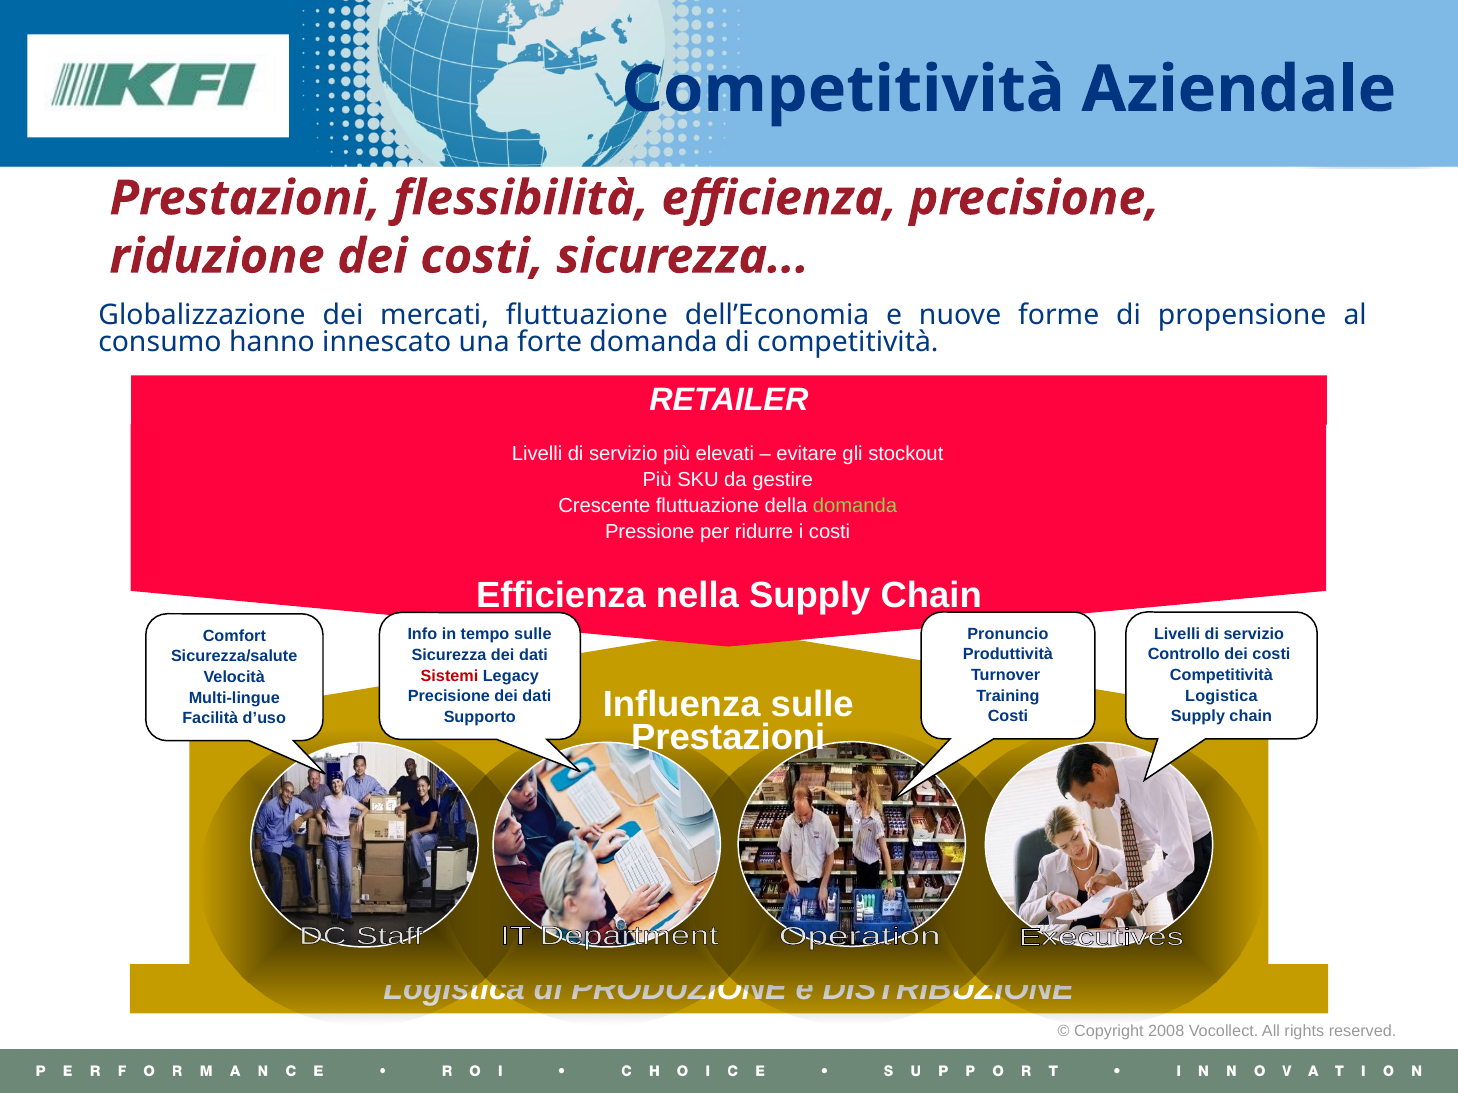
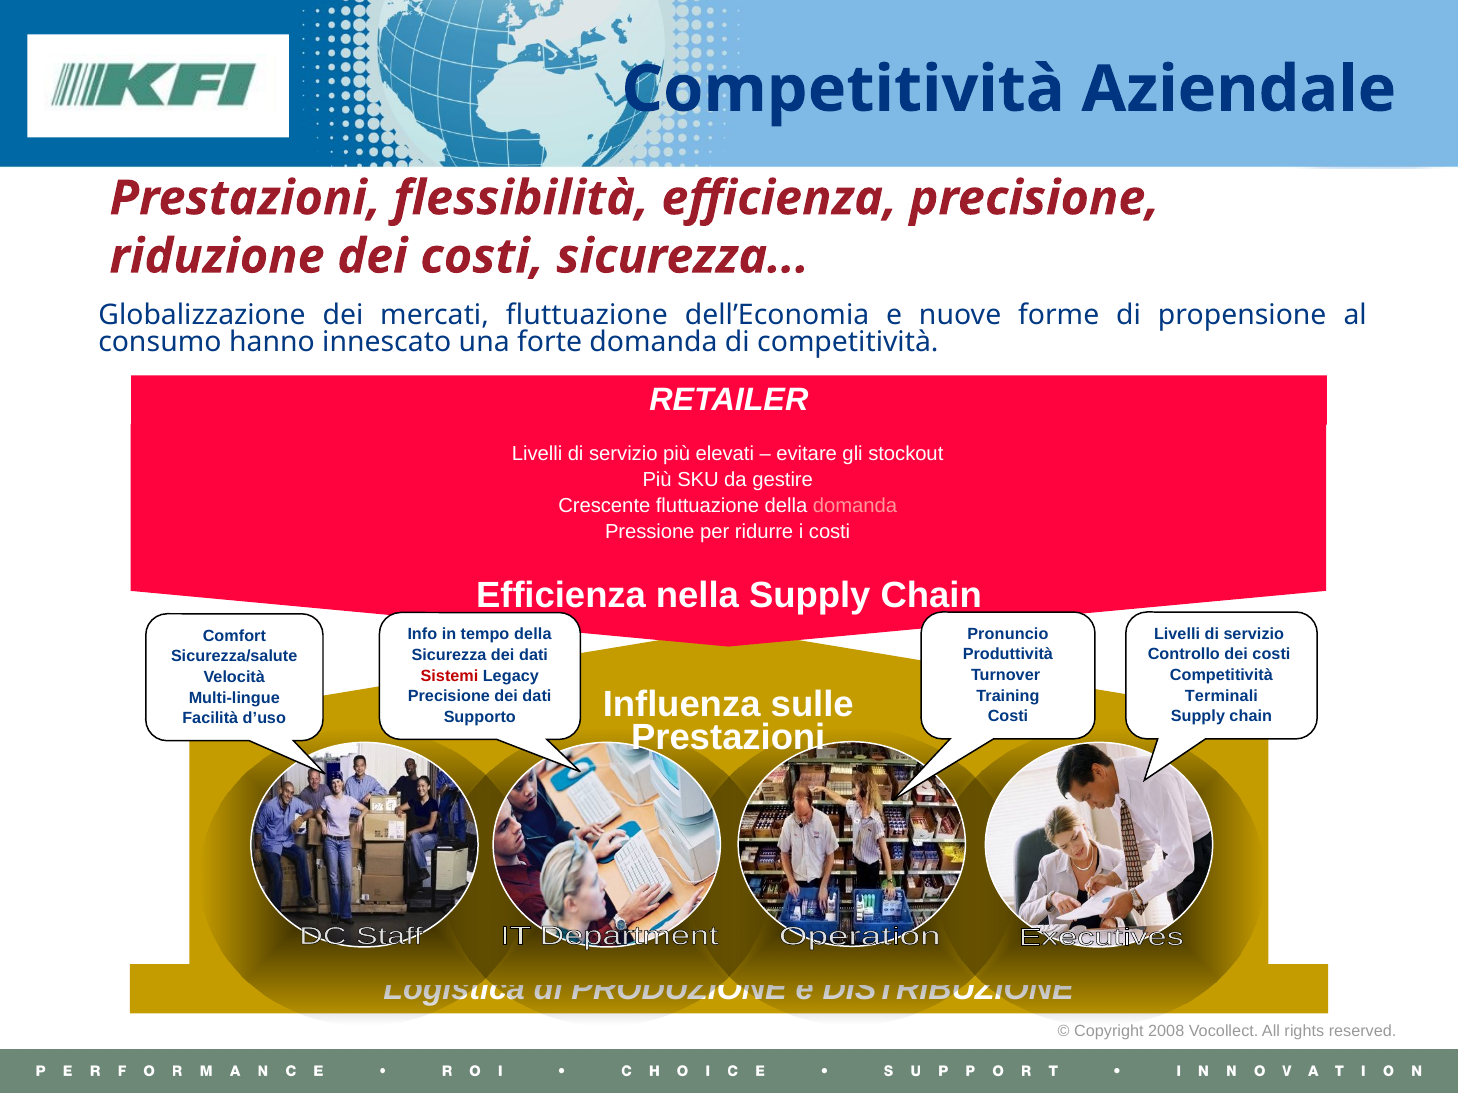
domanda colour: light green -> pink (855, 506)
tempo sulle: sulle -> della (533, 635)
Logistica: Logistica -> Terminali (1221, 696)
